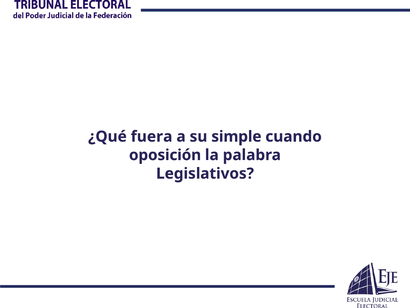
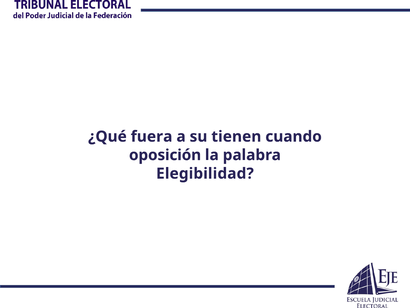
simple: simple -> tienen (236, 136)
Legislativos: Legislativos -> Elegibilidad (205, 173)
